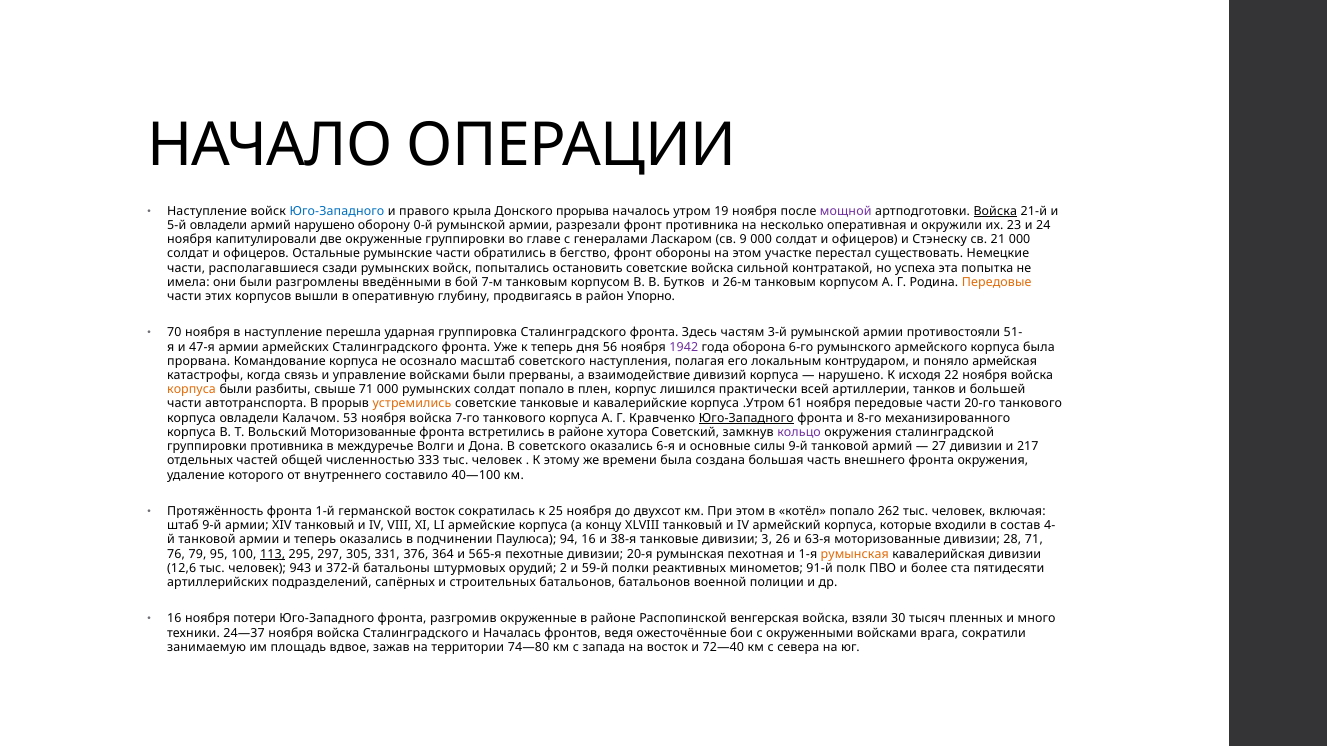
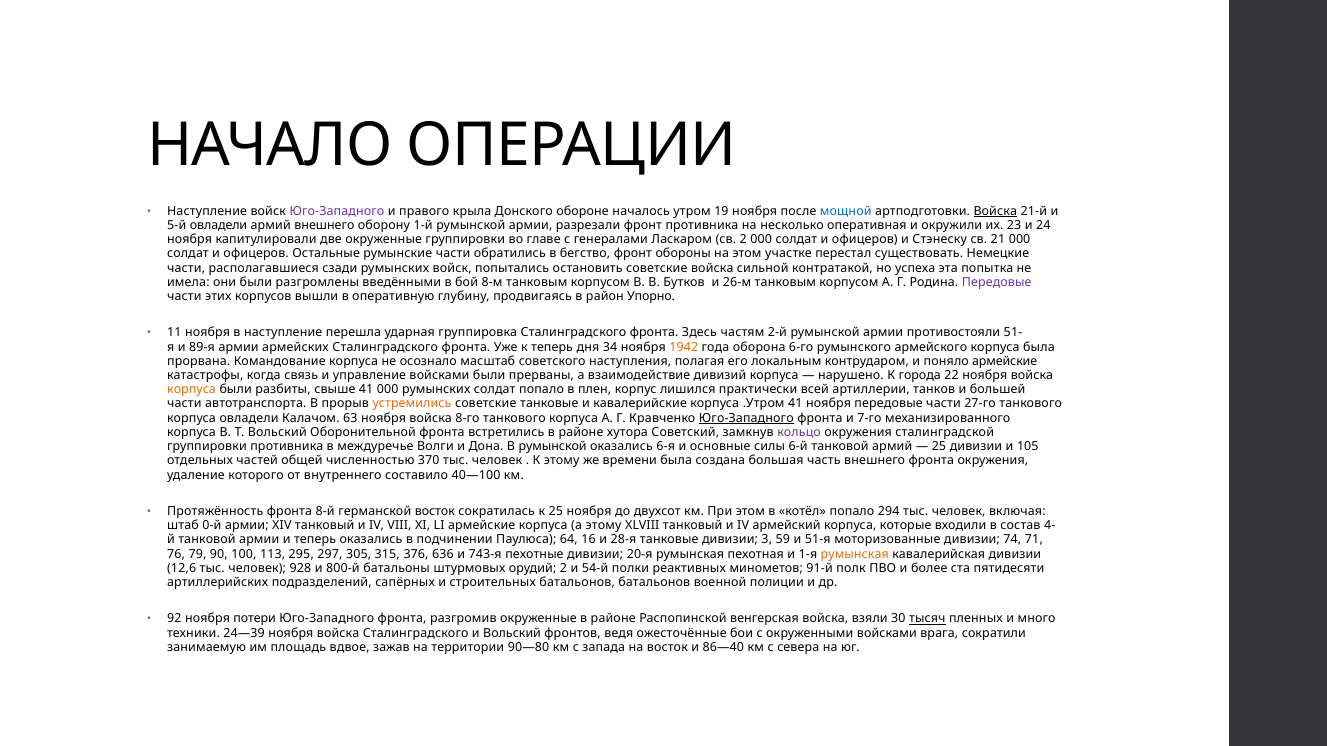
Юго-Западного colour: blue -> purple (337, 211)
прорыва: прорыва -> обороне (583, 211)
мощной colour: purple -> blue (846, 211)
армий нарушено: нарушено -> внешнего (324, 225)
0-й: 0-й -> 1-й (423, 225)
св 9: 9 -> 2 (743, 240)
7-м: 7-м -> 8-м (492, 282)
Передовые colour: orange -> purple (997, 282)
70: 70 -> 11 (174, 333)
3-й: 3-й -> 2-й (777, 333)
47-я: 47-я -> 89-я (202, 347)
56: 56 -> 34 (610, 347)
1942 colour: purple -> orange (684, 347)
поняло армейская: армейская -> армейские (1005, 361)
исходя: исходя -> города (920, 376)
свыше 71: 71 -> 41 (366, 390)
.Утром 61: 61 -> 41 (795, 404)
20-го: 20-го -> 27-го (980, 404)
53: 53 -> 63 (350, 418)
7-го: 7-го -> 8-го (467, 418)
8-го: 8-го -> 7-го (870, 418)
Вольский Моторизованные: Моторизованные -> Оборонительной (363, 433)
В советского: советского -> румынской (553, 447)
силы 9-й: 9-й -> 6-й (798, 447)
27: 27 -> 25 (939, 447)
217: 217 -> 105 (1028, 447)
333: 333 -> 370 (429, 461)
1-й: 1-й -> 8-й (325, 512)
262: 262 -> 294 (889, 512)
штаб 9-й: 9-й -> 0-й (212, 526)
а концу: концу -> этому (603, 526)
94: 94 -> 64 (569, 540)
38-я: 38-я -> 28-я (624, 540)
26: 26 -> 59 (783, 540)
63-я: 63-я -> 51-я (818, 540)
28: 28 -> 74 (1012, 540)
95: 95 -> 90 (219, 554)
113 underline: present -> none (273, 554)
331: 331 -> 315 (387, 554)
364: 364 -> 636 (443, 554)
565-я: 565-я -> 743-я (485, 554)
943: 943 -> 928 (300, 568)
372-й: 372-й -> 800-й (343, 568)
59-й: 59-й -> 54-й (595, 568)
16: 16 -> 92 (174, 619)
тысяч underline: none -> present (927, 619)
24—37: 24—37 -> 24—39 (244, 633)
и Началась: Началась -> Вольский (512, 633)
74—80: 74—80 -> 90—80 (529, 647)
72—40: 72—40 -> 86—40 (723, 647)
